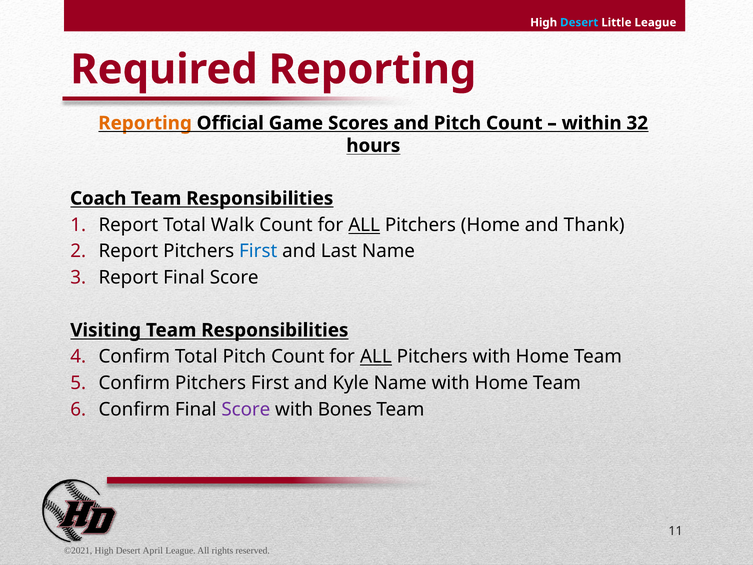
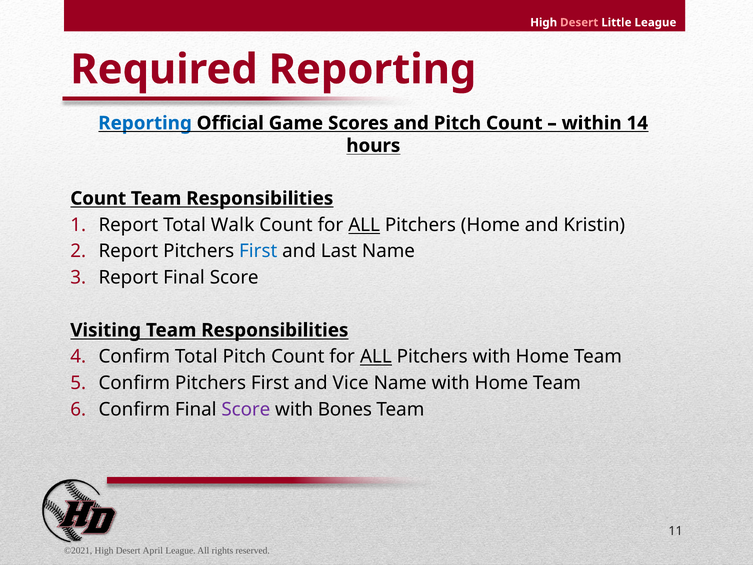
Desert colour: light blue -> pink (579, 22)
Reporting colour: orange -> blue (145, 123)
32: 32 -> 14 (637, 123)
Coach: Coach -> Count (98, 198)
Thank: Thank -> Kristin (594, 225)
Kyle: Kyle -> Vice (351, 383)
